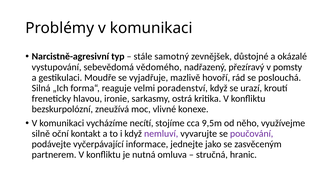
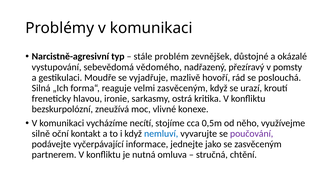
samotný: samotný -> problém (172, 56)
velmi poradenství: poradenství -> zasvěceným (182, 88)
9,5m: 9,5m -> 0,5m (212, 123)
nemluví colour: purple -> blue (161, 134)
hranic: hranic -> chtění (243, 155)
